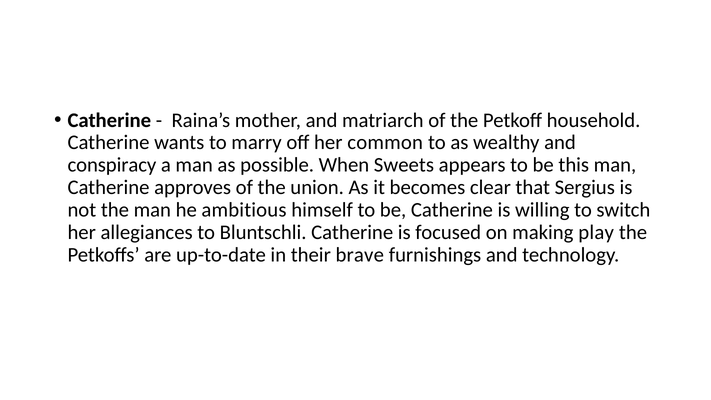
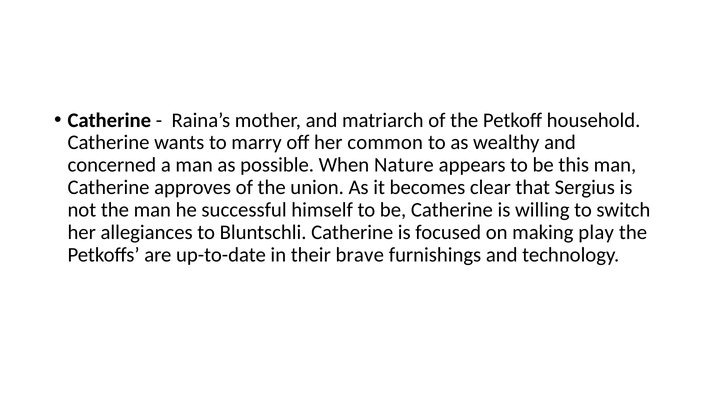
conspiracy: conspiracy -> concerned (112, 165)
Sweets: Sweets -> Nature (404, 165)
ambitious: ambitious -> successful (244, 210)
